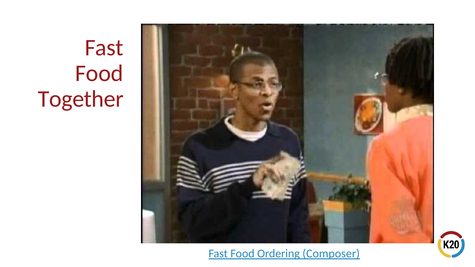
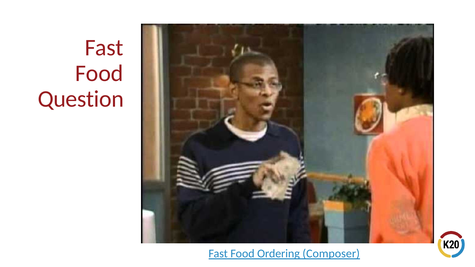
Together: Together -> Question (81, 99)
